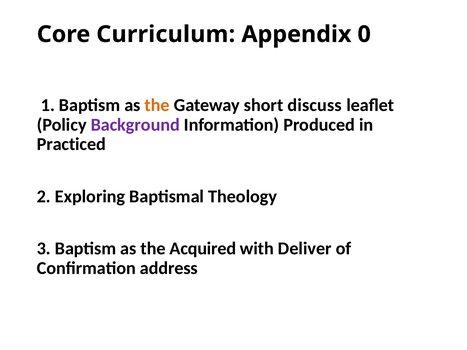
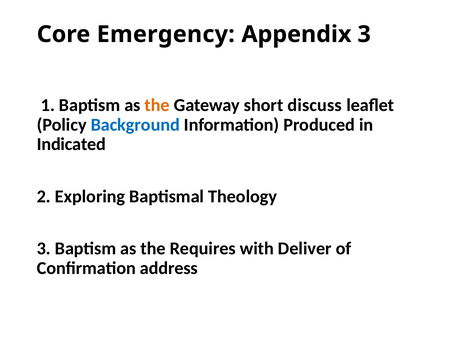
Curriculum: Curriculum -> Emergency (166, 34)
Appendix 0: 0 -> 3 (364, 34)
Background colour: purple -> blue (135, 125)
Practiced: Practiced -> Indicated (71, 144)
Acquired: Acquired -> Requires (203, 249)
